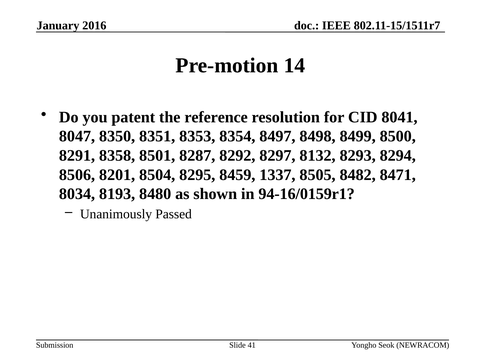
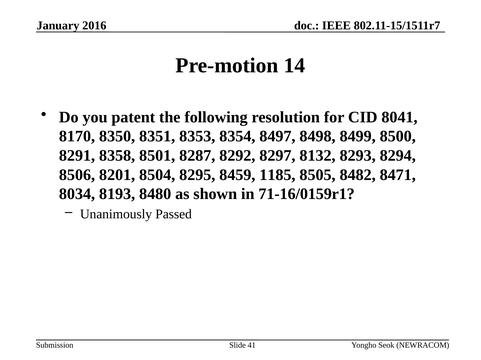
reference: reference -> following (216, 117)
8047: 8047 -> 8170 (77, 137)
1337: 1337 -> 1185 (277, 175)
94-16/0159r1: 94-16/0159r1 -> 71-16/0159r1 (307, 194)
